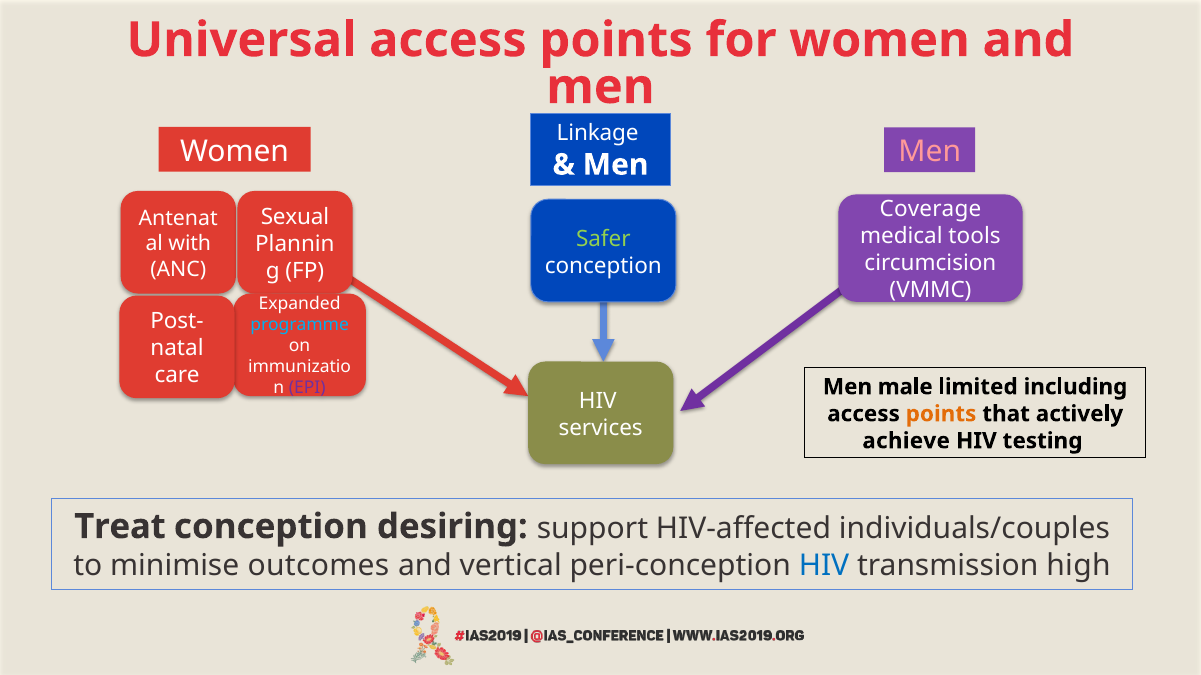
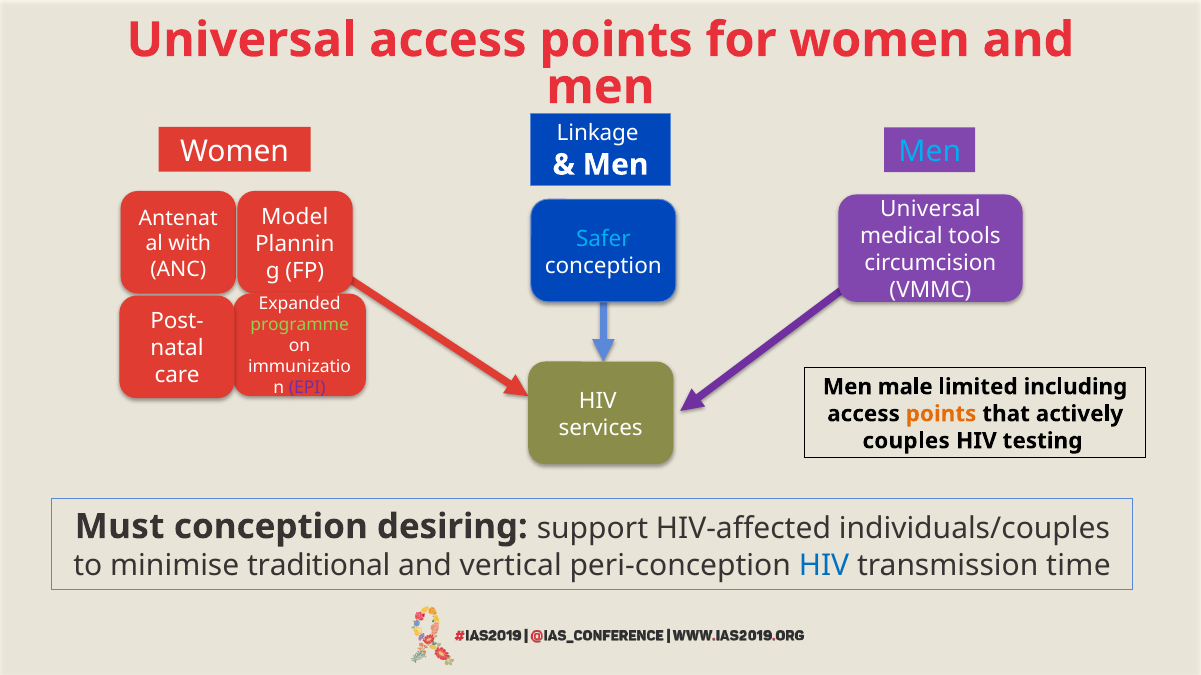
Men colour: pink -> light blue (930, 152)
Coverage: Coverage -> Universal (930, 209)
Sexual: Sexual -> Model (295, 217)
Safer colour: light green -> light blue (603, 239)
programme colour: light blue -> light green (300, 325)
achieve: achieve -> couples (906, 441)
Treat: Treat -> Must (120, 527)
outcomes: outcomes -> traditional (319, 566)
high: high -> time (1078, 566)
